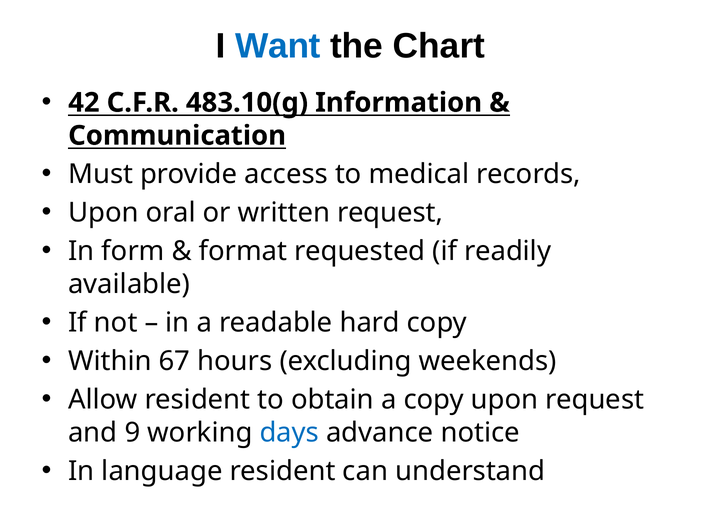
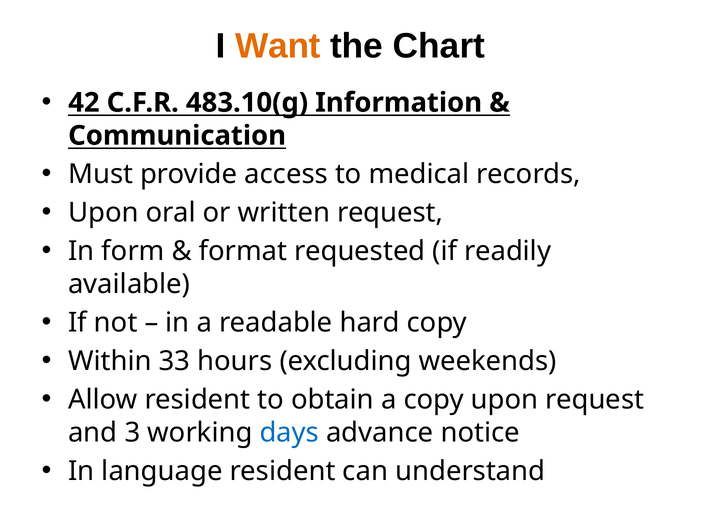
Want colour: blue -> orange (278, 46)
67: 67 -> 33 (174, 361)
9: 9 -> 3 (132, 433)
